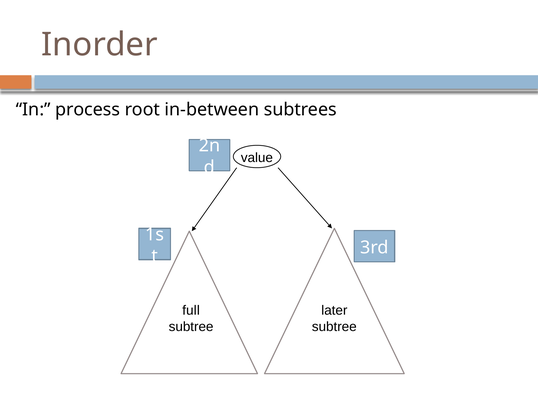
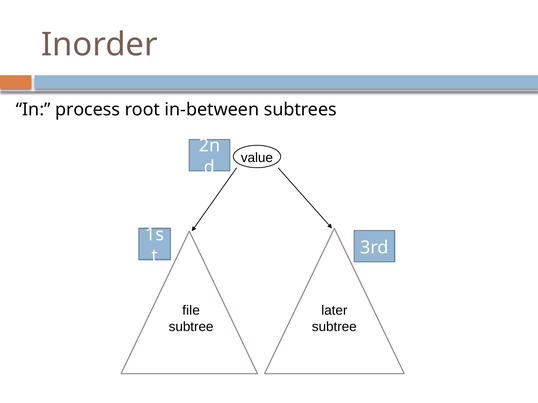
full: full -> file (191, 311)
